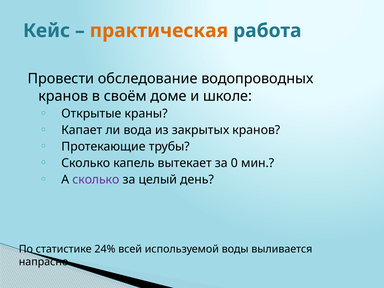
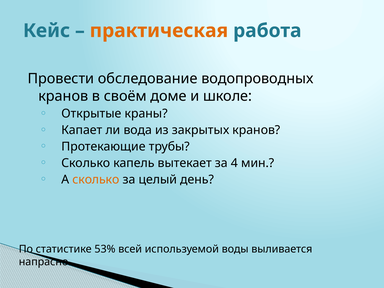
0: 0 -> 4 (234, 163)
сколько colour: purple -> orange (96, 180)
24%: 24% -> 53% (105, 249)
